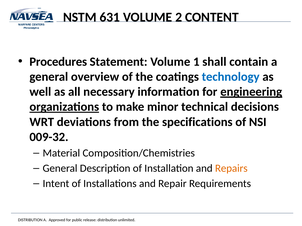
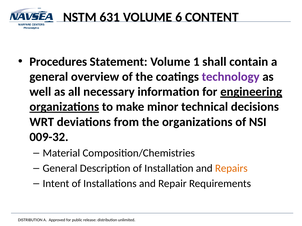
2: 2 -> 6 (179, 17)
technology colour: blue -> purple (231, 77)
the specifications: specifications -> organizations (197, 122)
